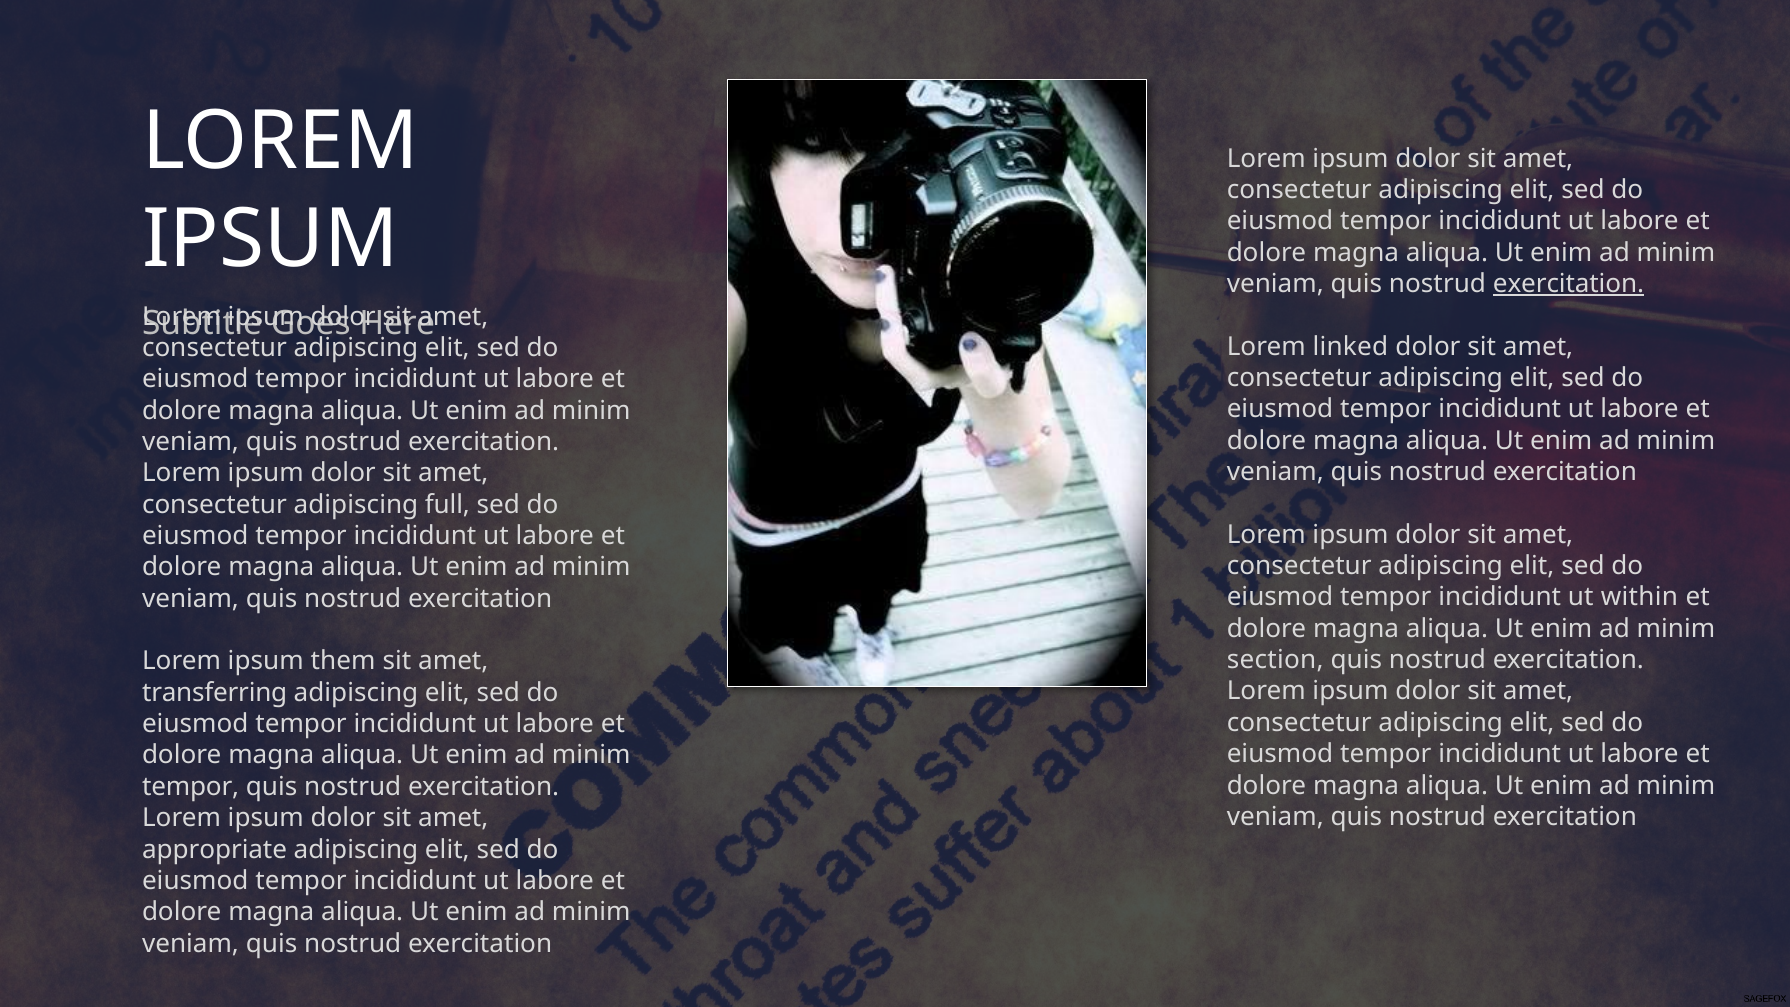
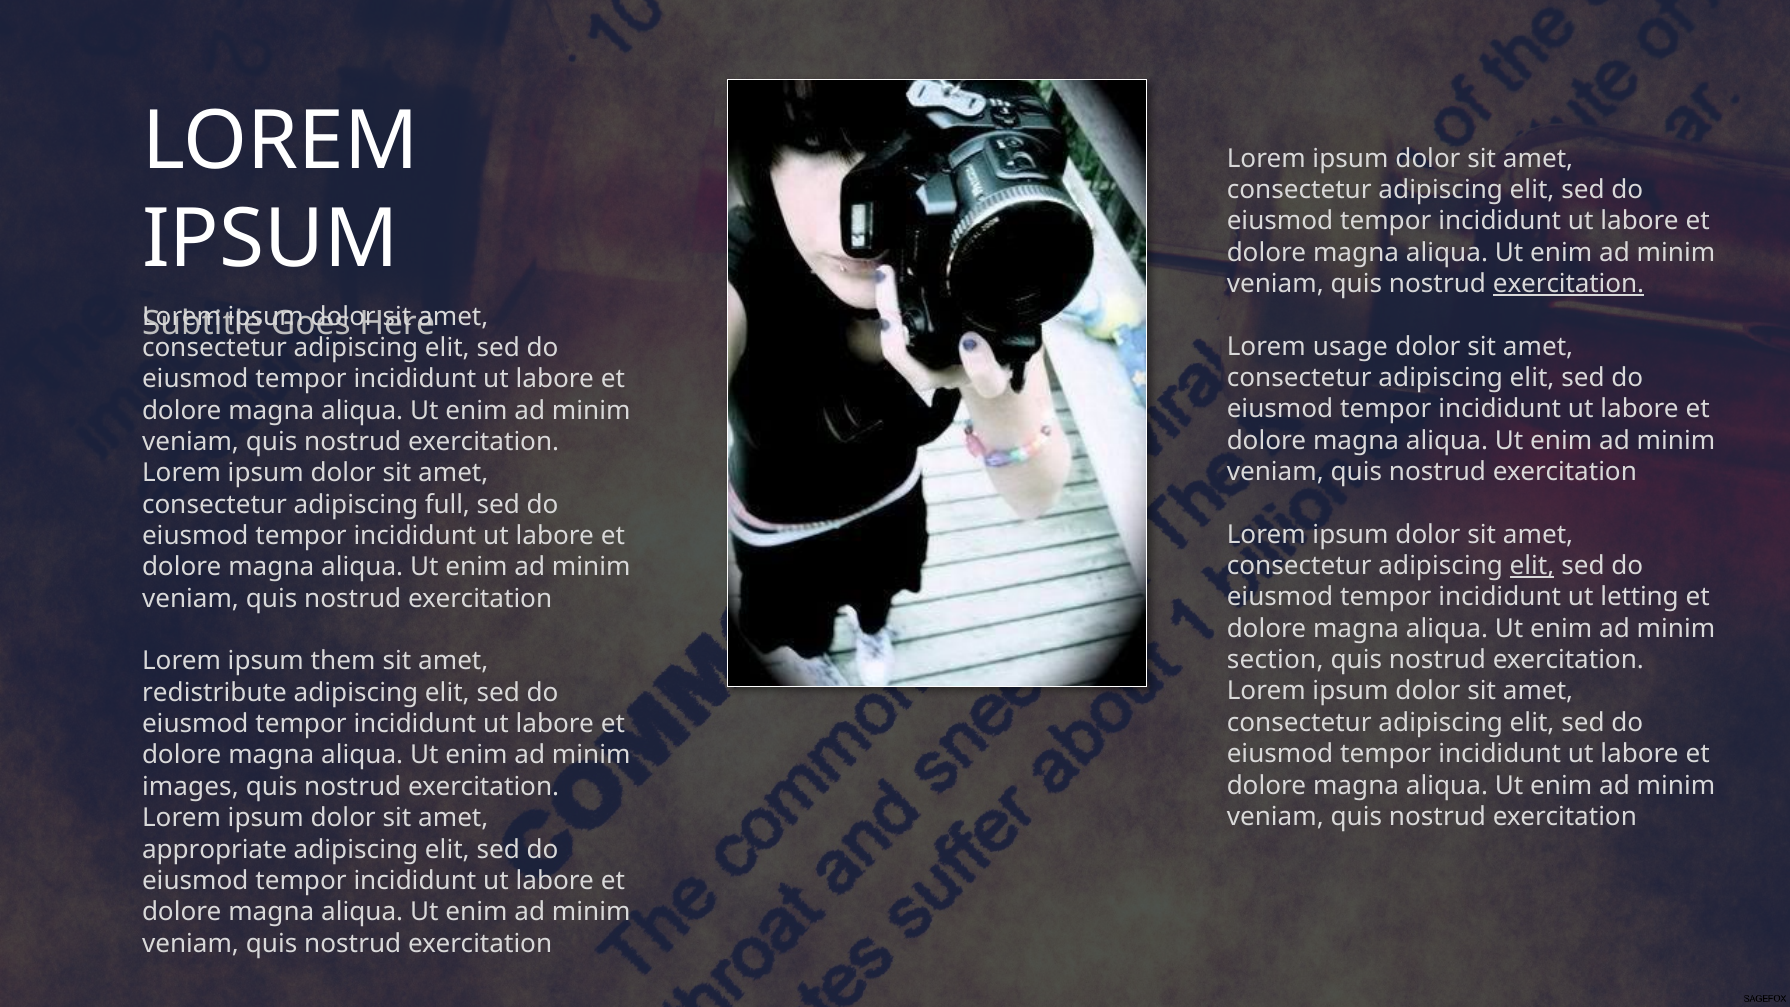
linked: linked -> usage (1350, 347)
elit underline: none -> present (1532, 566)
within: within -> letting (1640, 597)
transferring: transferring -> redistribute (215, 693)
tempor: tempor -> images (190, 787)
